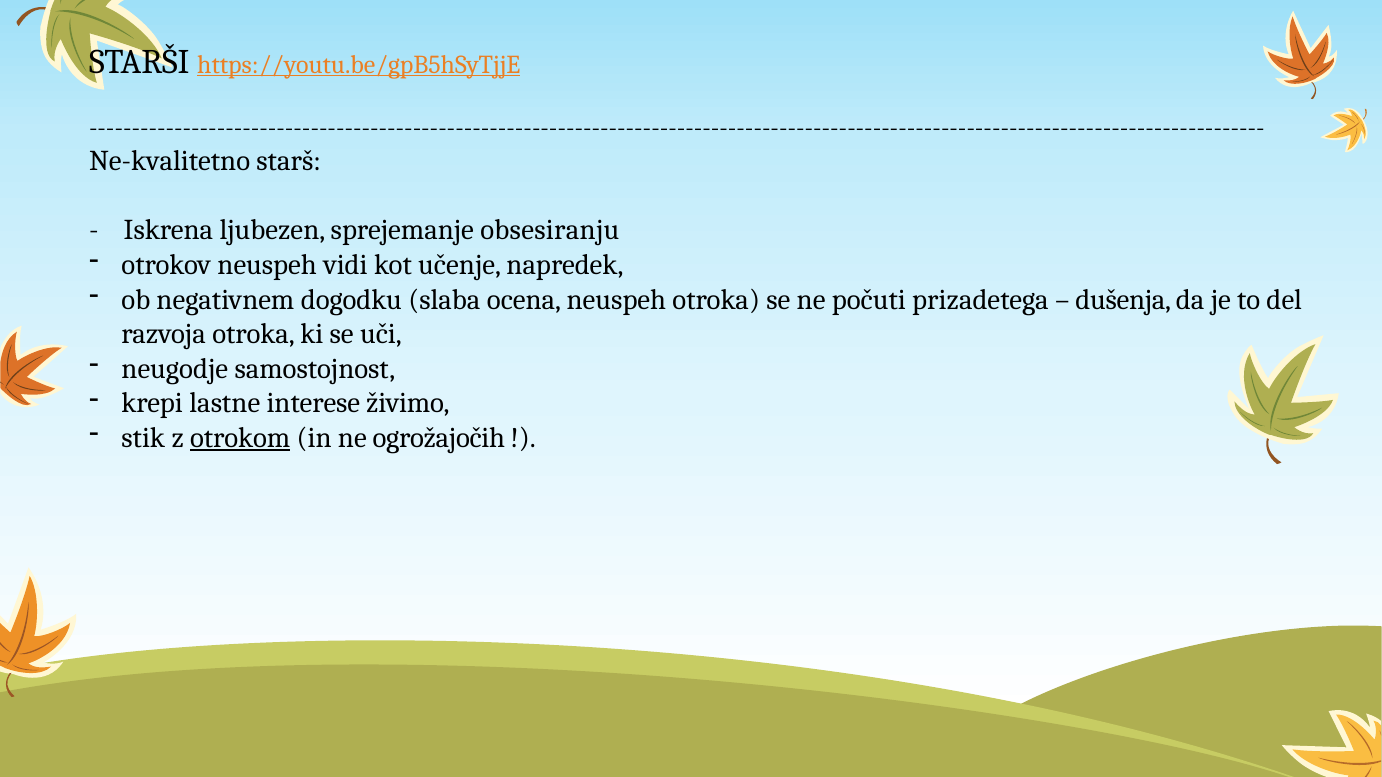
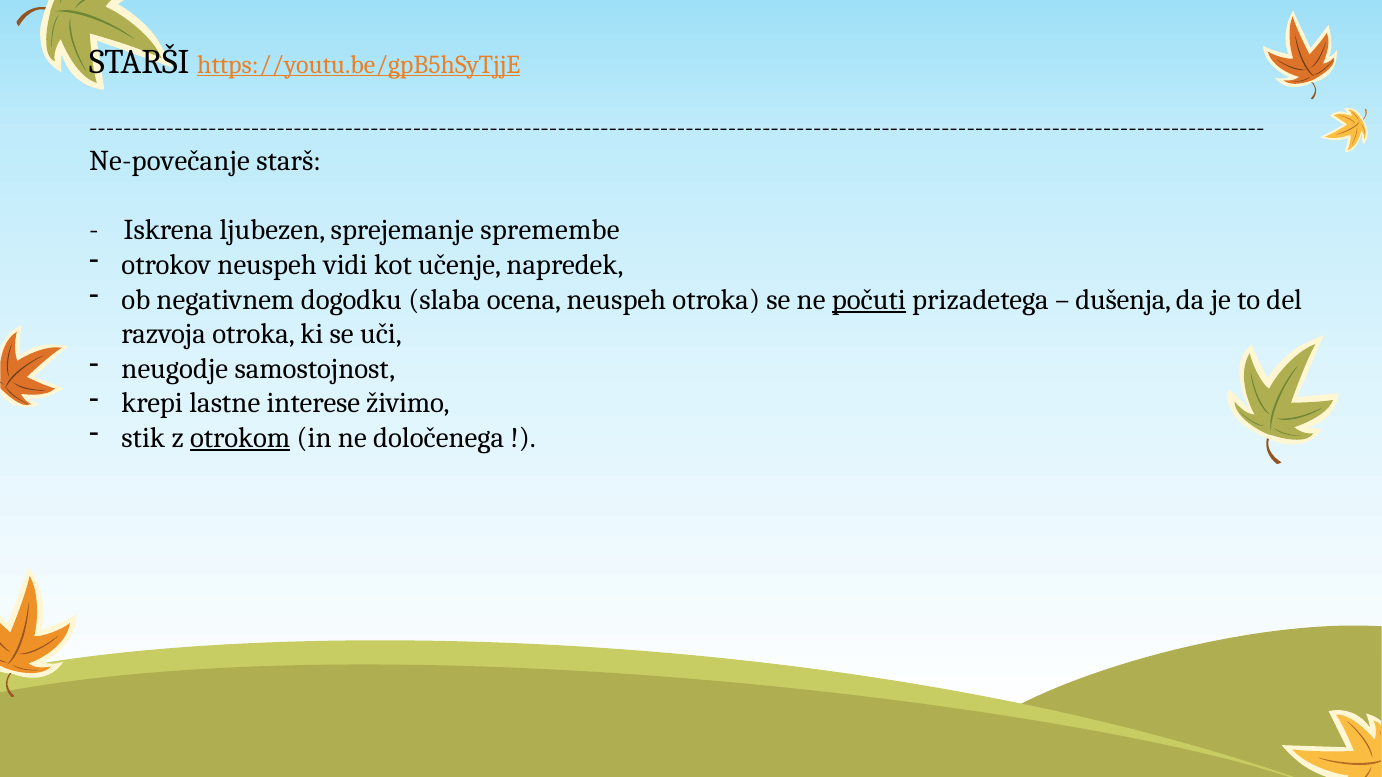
Ne-kvalitetno: Ne-kvalitetno -> Ne-povečanje (169, 161)
obsesiranju: obsesiranju -> spremembe (550, 231)
počuti underline: none -> present (869, 300)
ogrožajočih: ogrožajočih -> določenega (439, 438)
